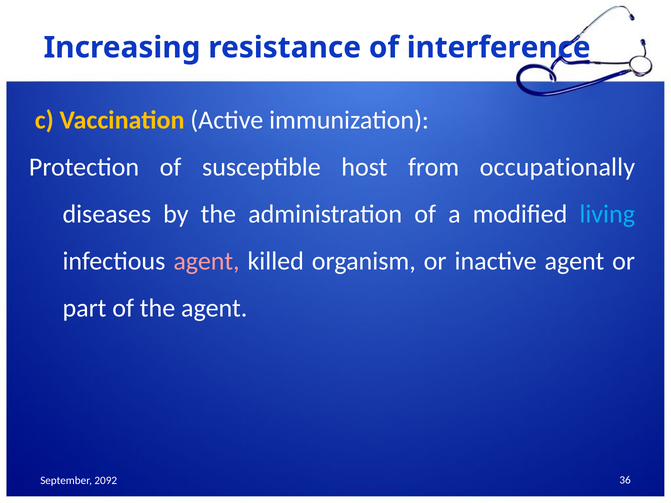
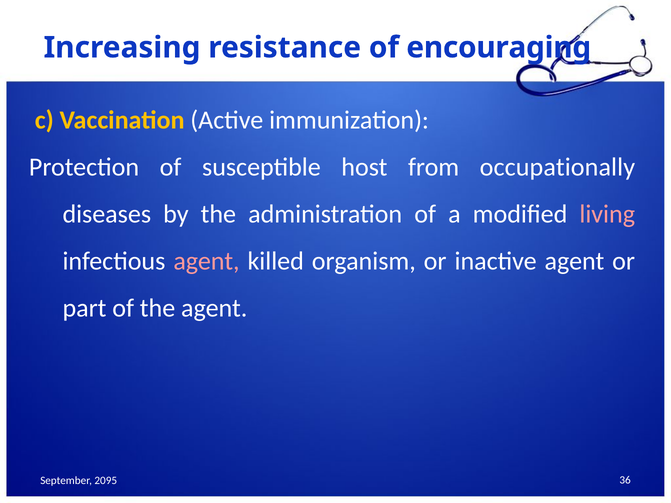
interference: interference -> encouraging (499, 48)
living colour: light blue -> pink (607, 214)
2092: 2092 -> 2095 (106, 481)
